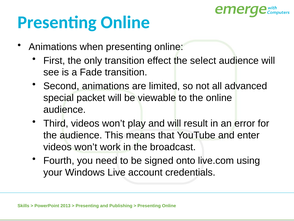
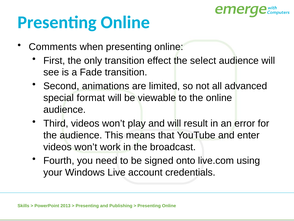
Animations: Animations -> Comments (53, 47)
packet: packet -> format (91, 98)
